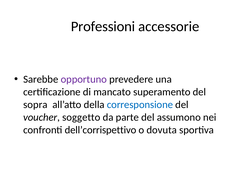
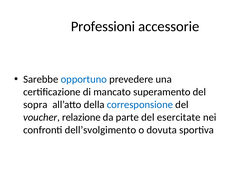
opportuno colour: purple -> blue (84, 80)
soggetto: soggetto -> relazione (81, 118)
assumono: assumono -> esercitate (179, 118)
dell’corrispettivo: dell’corrispettivo -> dell’svolgimento (100, 130)
